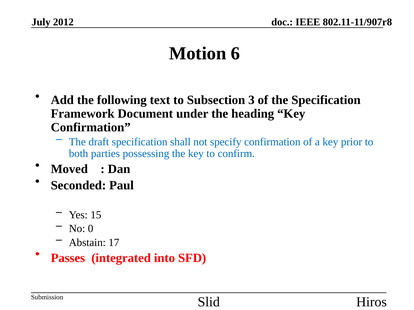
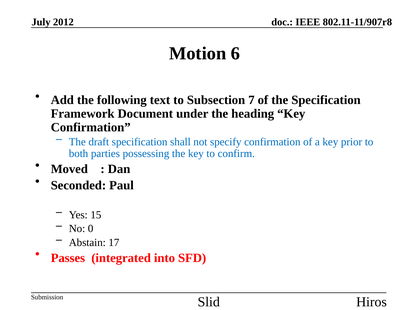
3: 3 -> 7 (251, 100)
